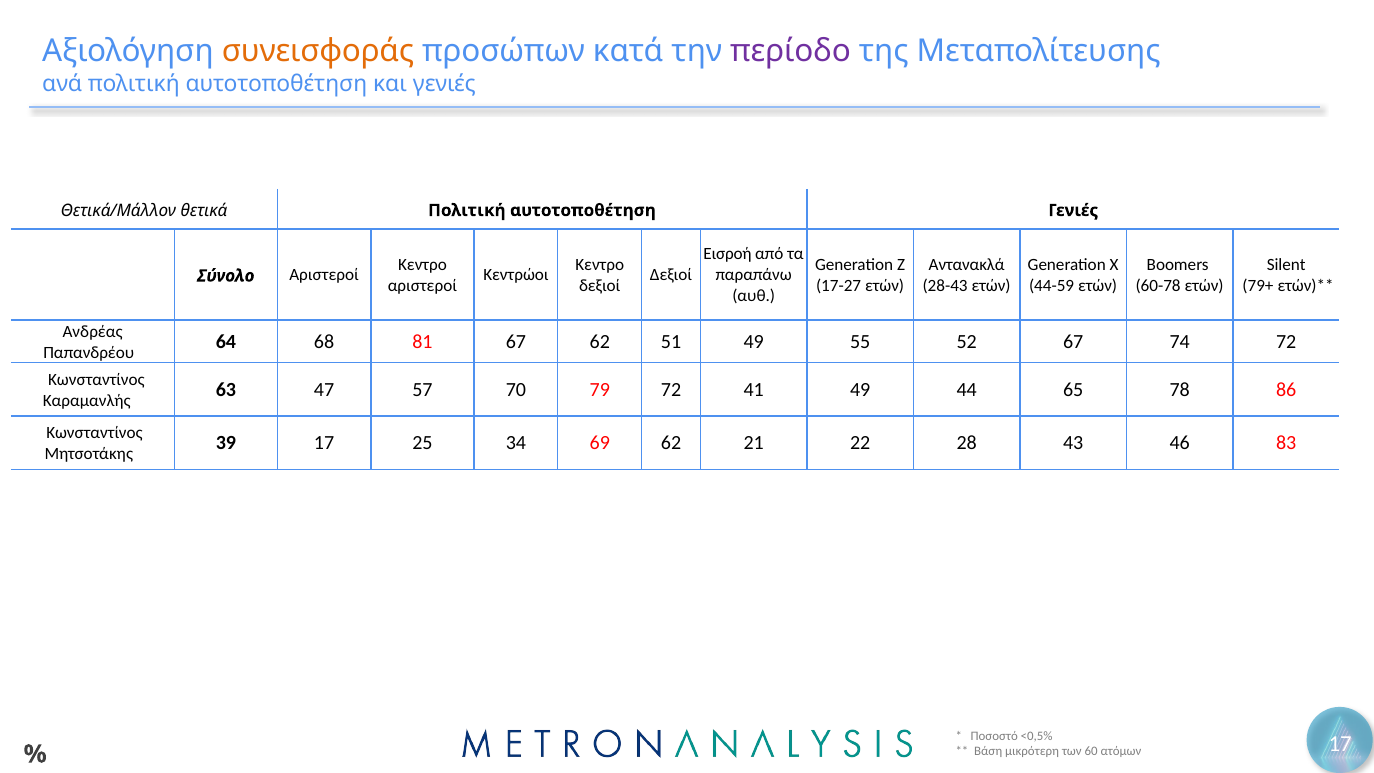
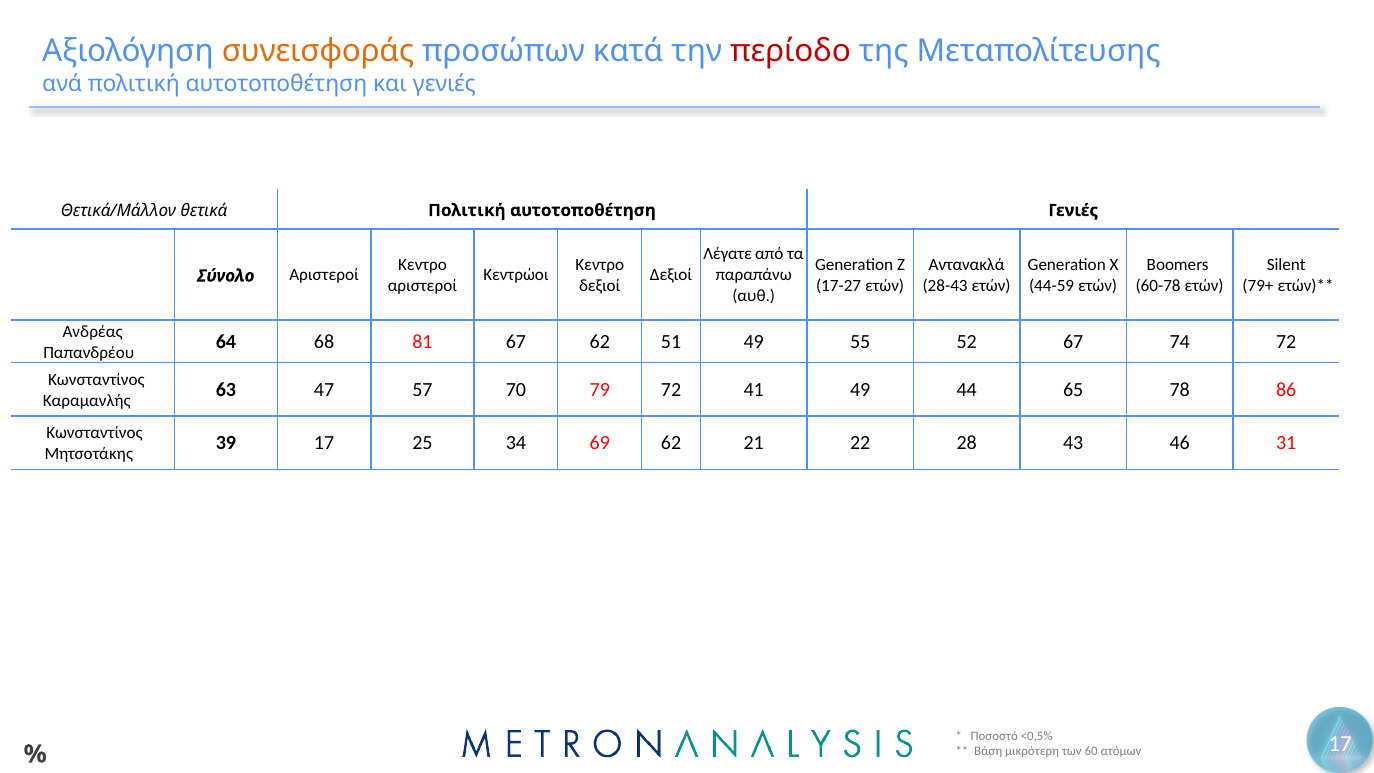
περίοδο colour: purple -> red (791, 51)
Εισροή: Εισροή -> Λέγατε (728, 254)
83: 83 -> 31 (1286, 443)
